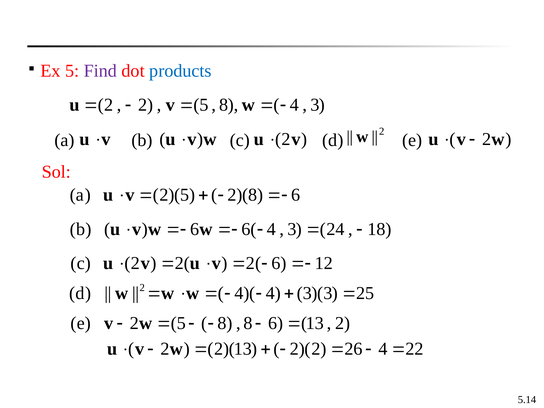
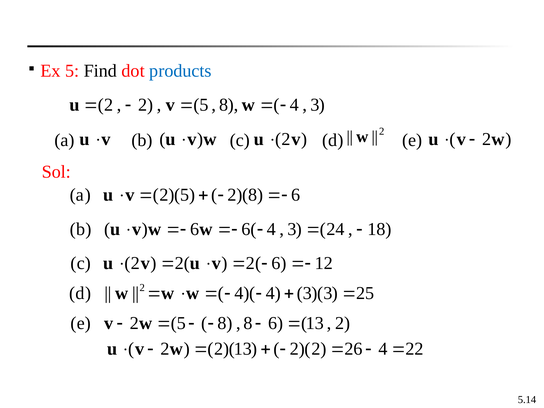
Find colour: purple -> black (100, 71)
